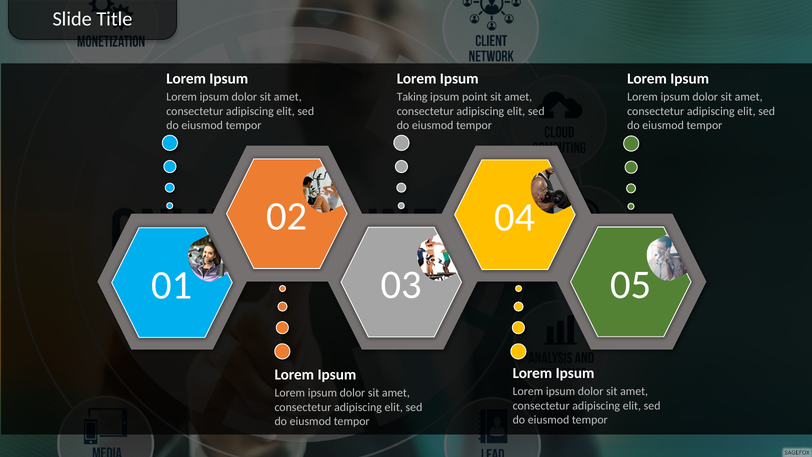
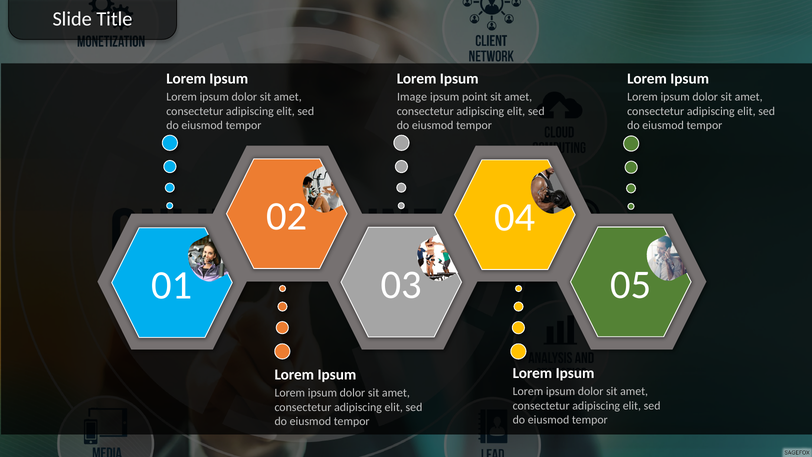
Taking: Taking -> Image (412, 97)
